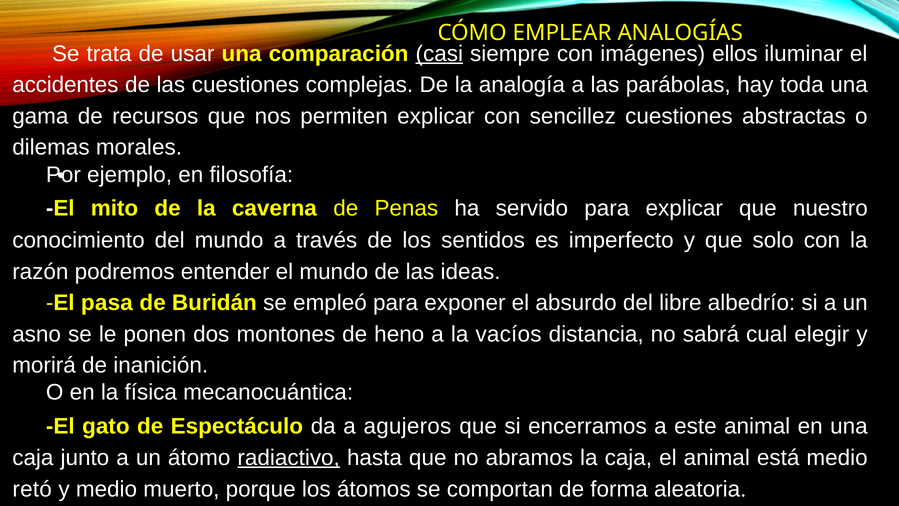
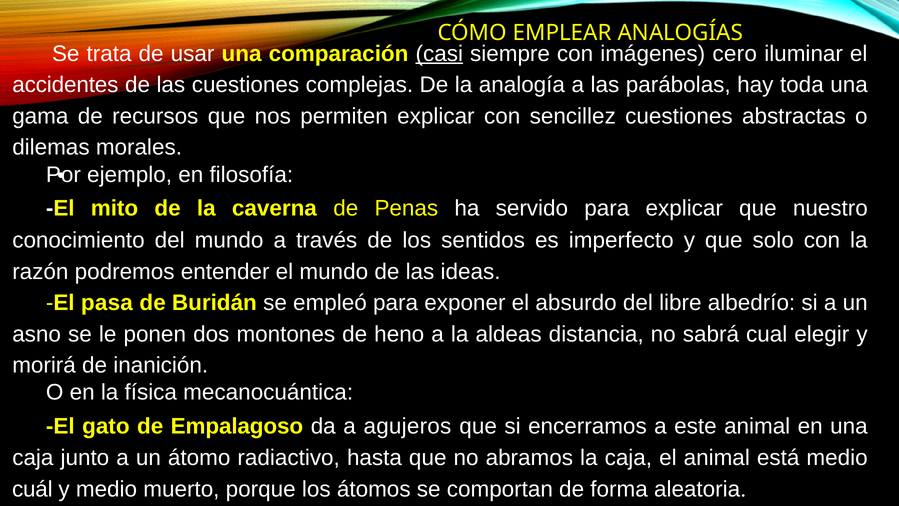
ellos: ellos -> cero (735, 54)
vacíos: vacíos -> aldeas (509, 334)
Espectáculo: Espectáculo -> Empalagoso (237, 426)
radiactivo underline: present -> none (289, 457)
retó: retó -> cuál (32, 489)
